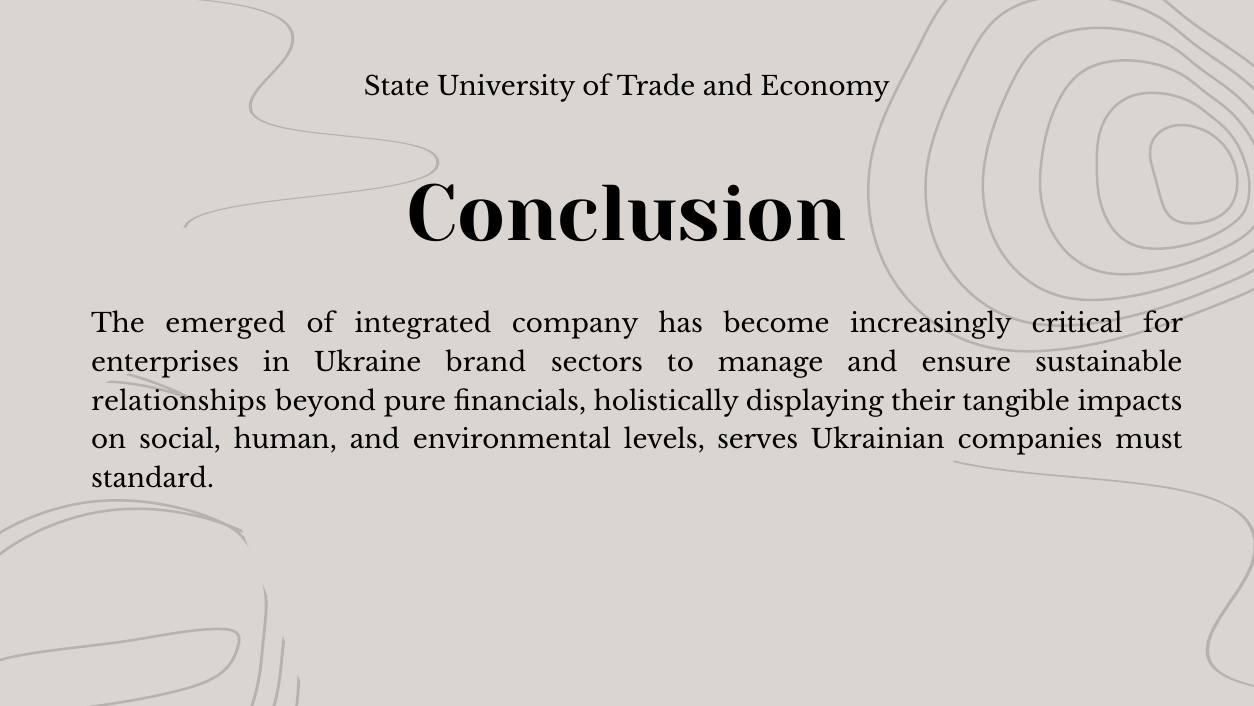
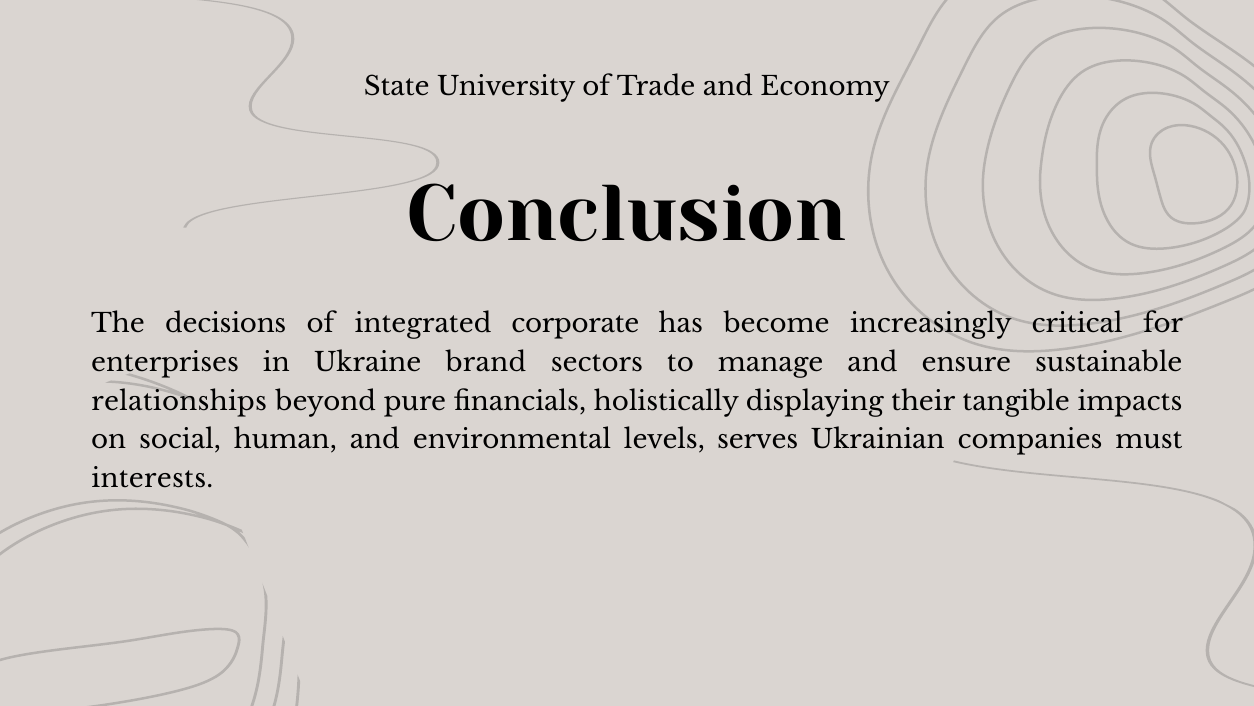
emerged: emerged -> decisions (226, 324)
company: company -> corporate (575, 324)
standard: standard -> interests (152, 479)
